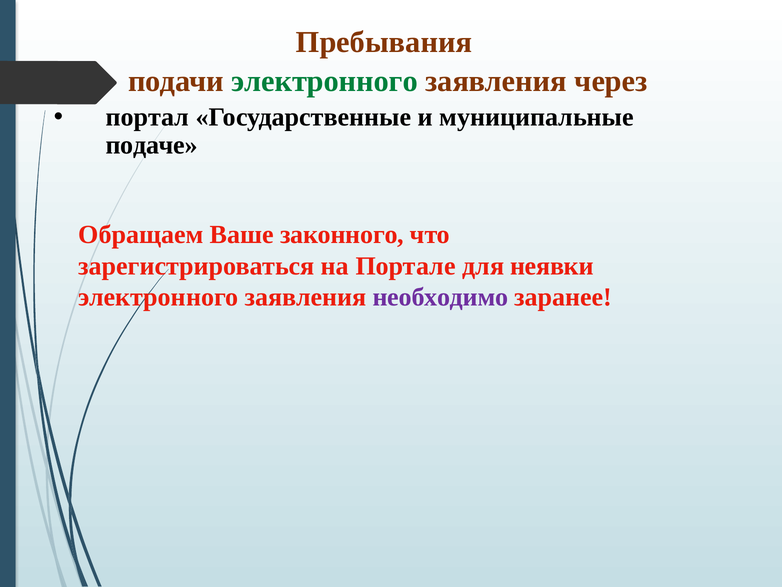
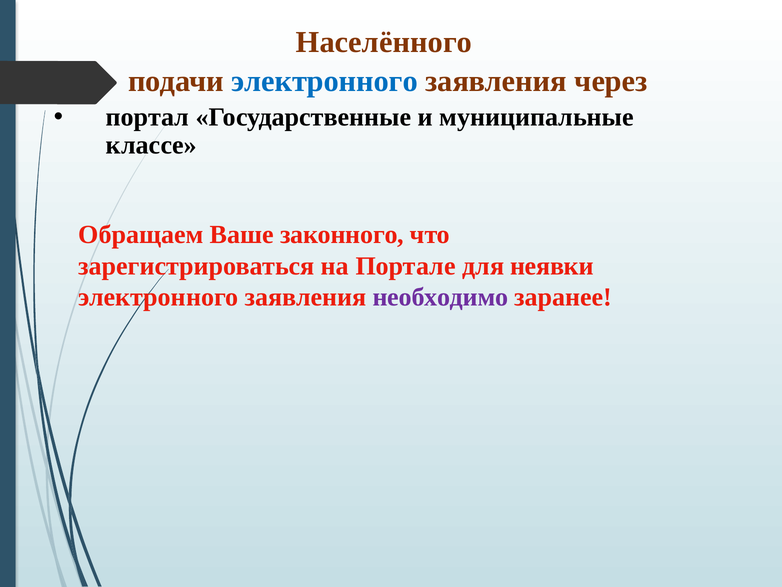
Пребывания: Пребывания -> Населённого (384, 42)
электронного colour: green -> blue (325, 81)
подаче: подаче -> классе (151, 145)
